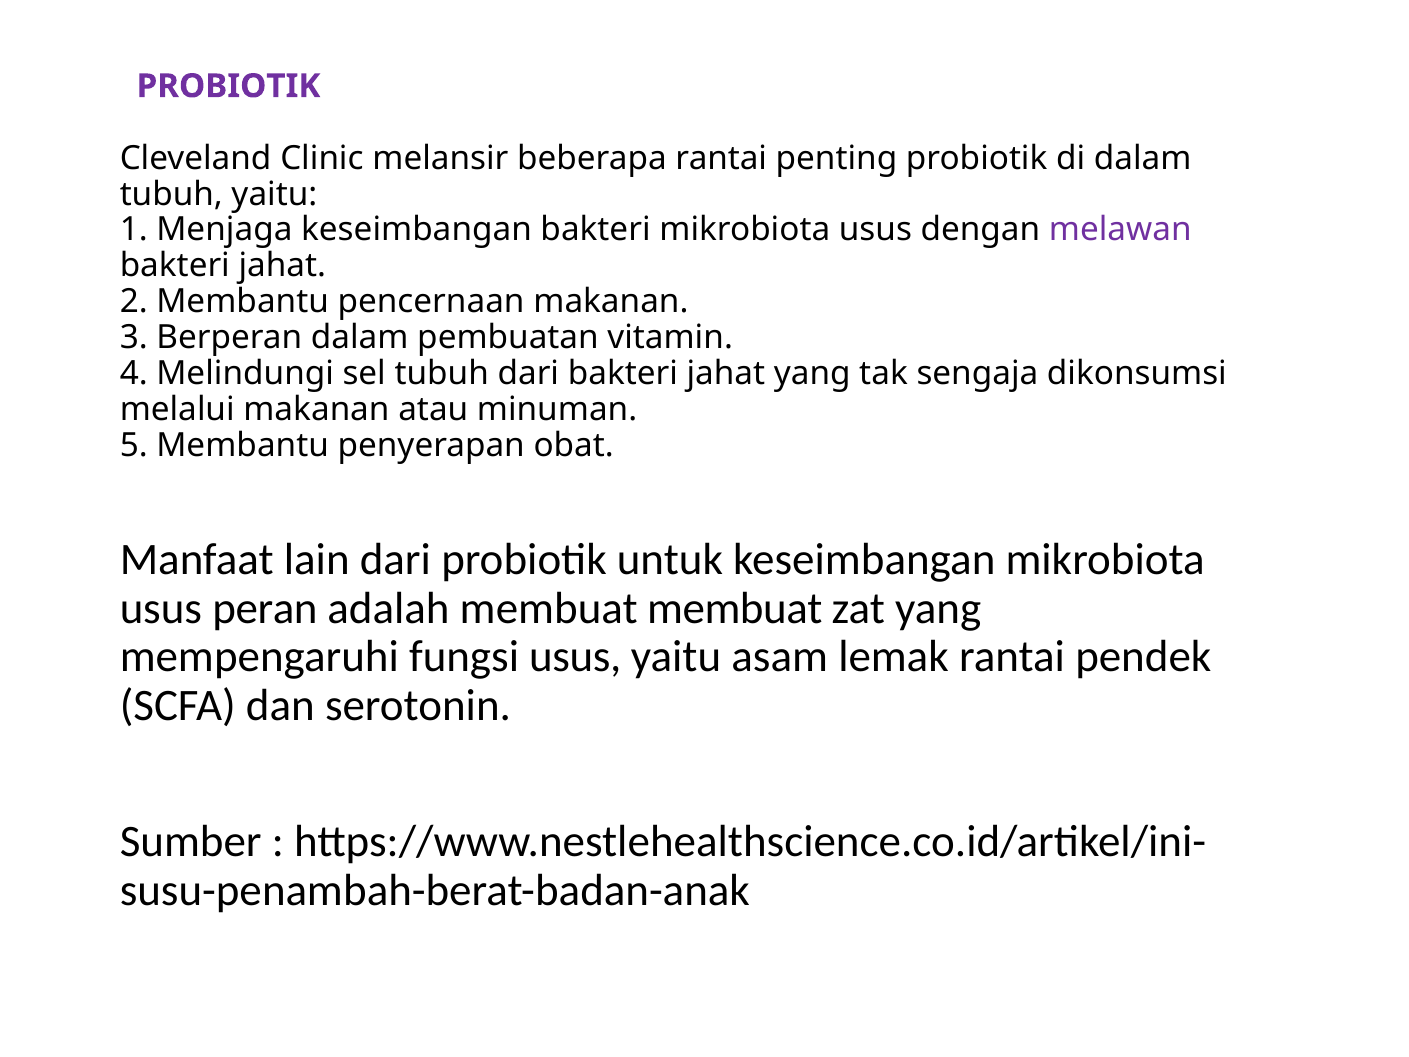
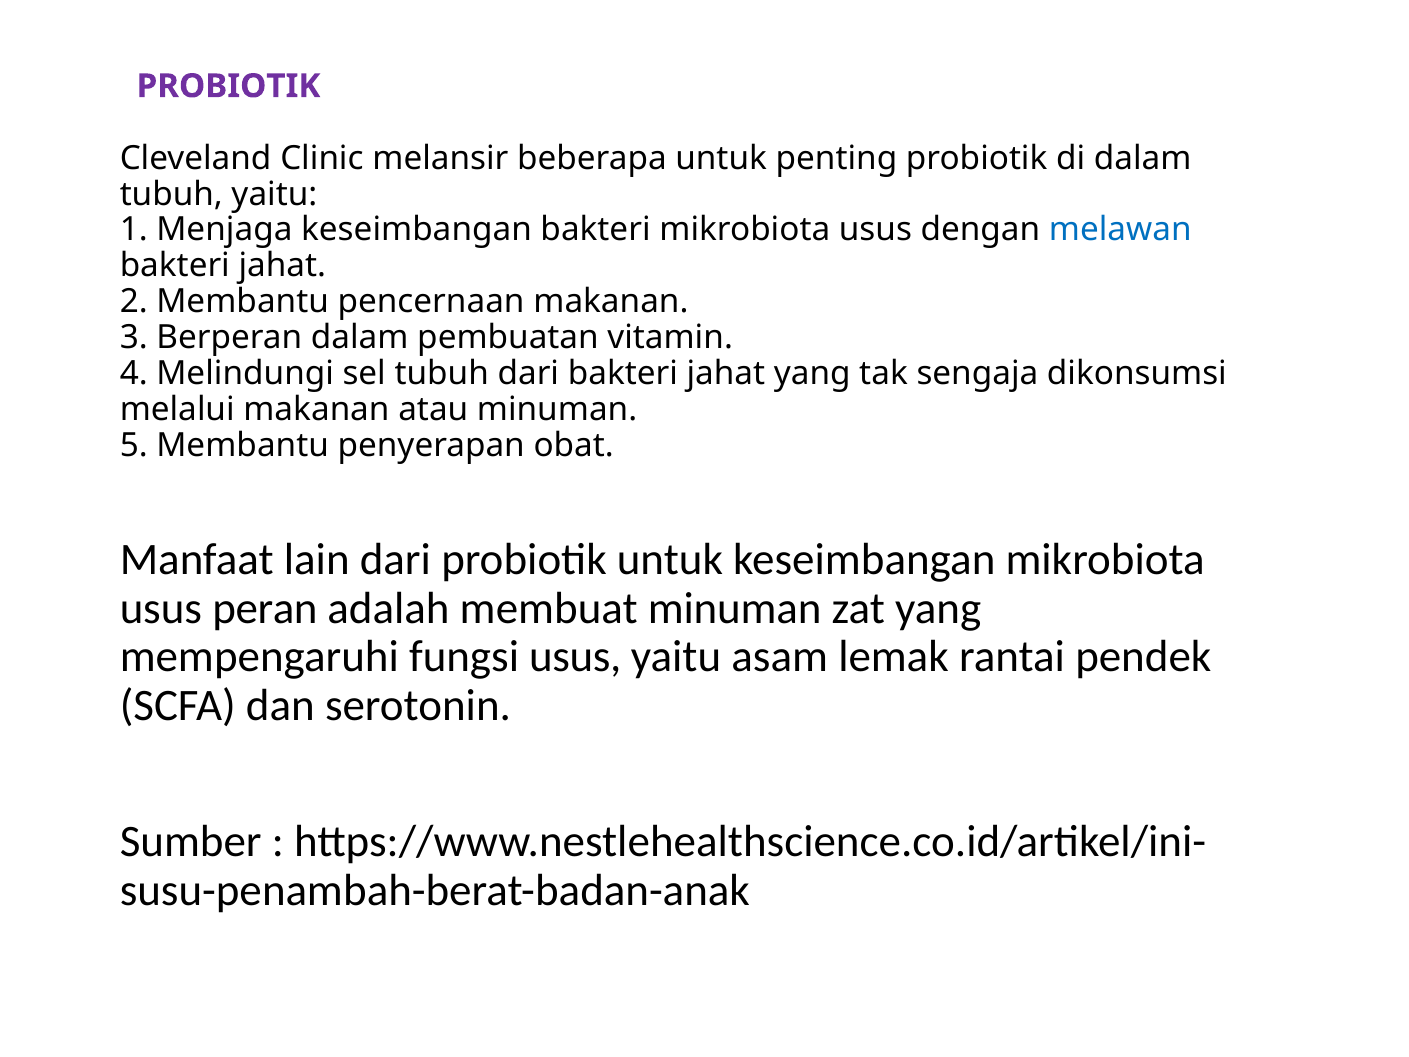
beberapa rantai: rantai -> untuk (721, 158)
melawan colour: purple -> blue (1120, 230)
membuat membuat: membuat -> minuman (735, 608)
